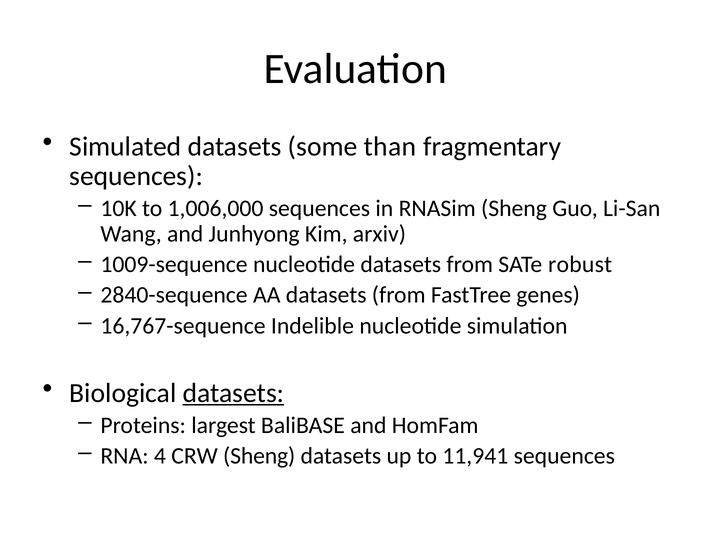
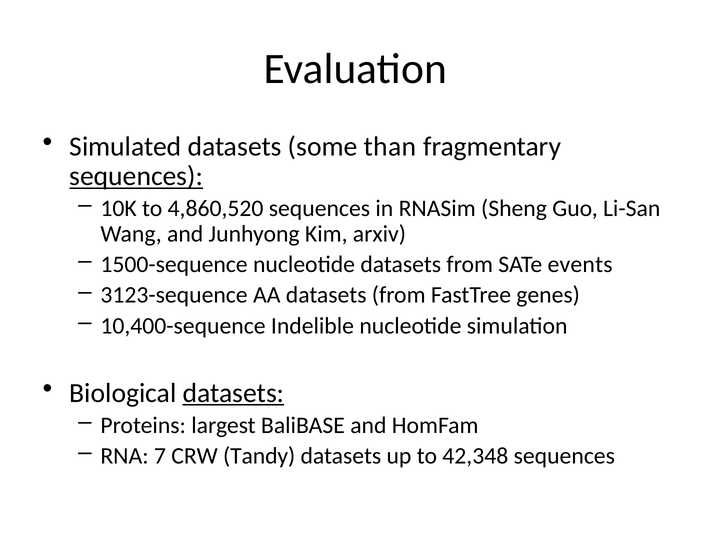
sequences underline: none -> present (136, 176)
1,006,000: 1,006,000 -> 4,860,520 (216, 209)
1009-sequence: 1009-sequence -> 1500-sequence (174, 265)
robust: robust -> events (580, 265)
2840-sequence: 2840-sequence -> 3123-sequence (174, 295)
16,767-sequence: 16,767-sequence -> 10,400-sequence (183, 326)
4: 4 -> 7 (160, 456)
CRW Sheng: Sheng -> Tandy (259, 456)
11,941: 11,941 -> 42,348 (475, 456)
